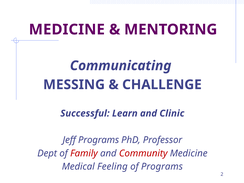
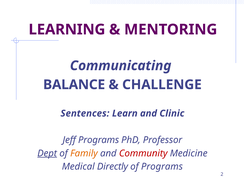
MEDICINE: MEDICINE -> LEARNING (67, 30)
MESSING: MESSING -> BALANCE (74, 85)
Successful: Successful -> Sentences (85, 113)
Dept underline: none -> present (47, 153)
Family colour: red -> orange (84, 153)
Feeling: Feeling -> Directly (113, 167)
